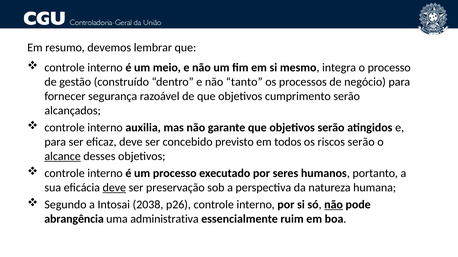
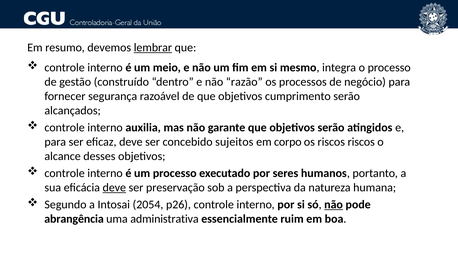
lembrar underline: none -> present (153, 48)
tanto: tanto -> razão (244, 82)
previsto: previsto -> sujeitos (234, 142)
todos: todos -> corpo (288, 142)
riscos serão: serão -> riscos (361, 142)
alcance underline: present -> none (63, 156)
2038: 2038 -> 2054 (148, 205)
